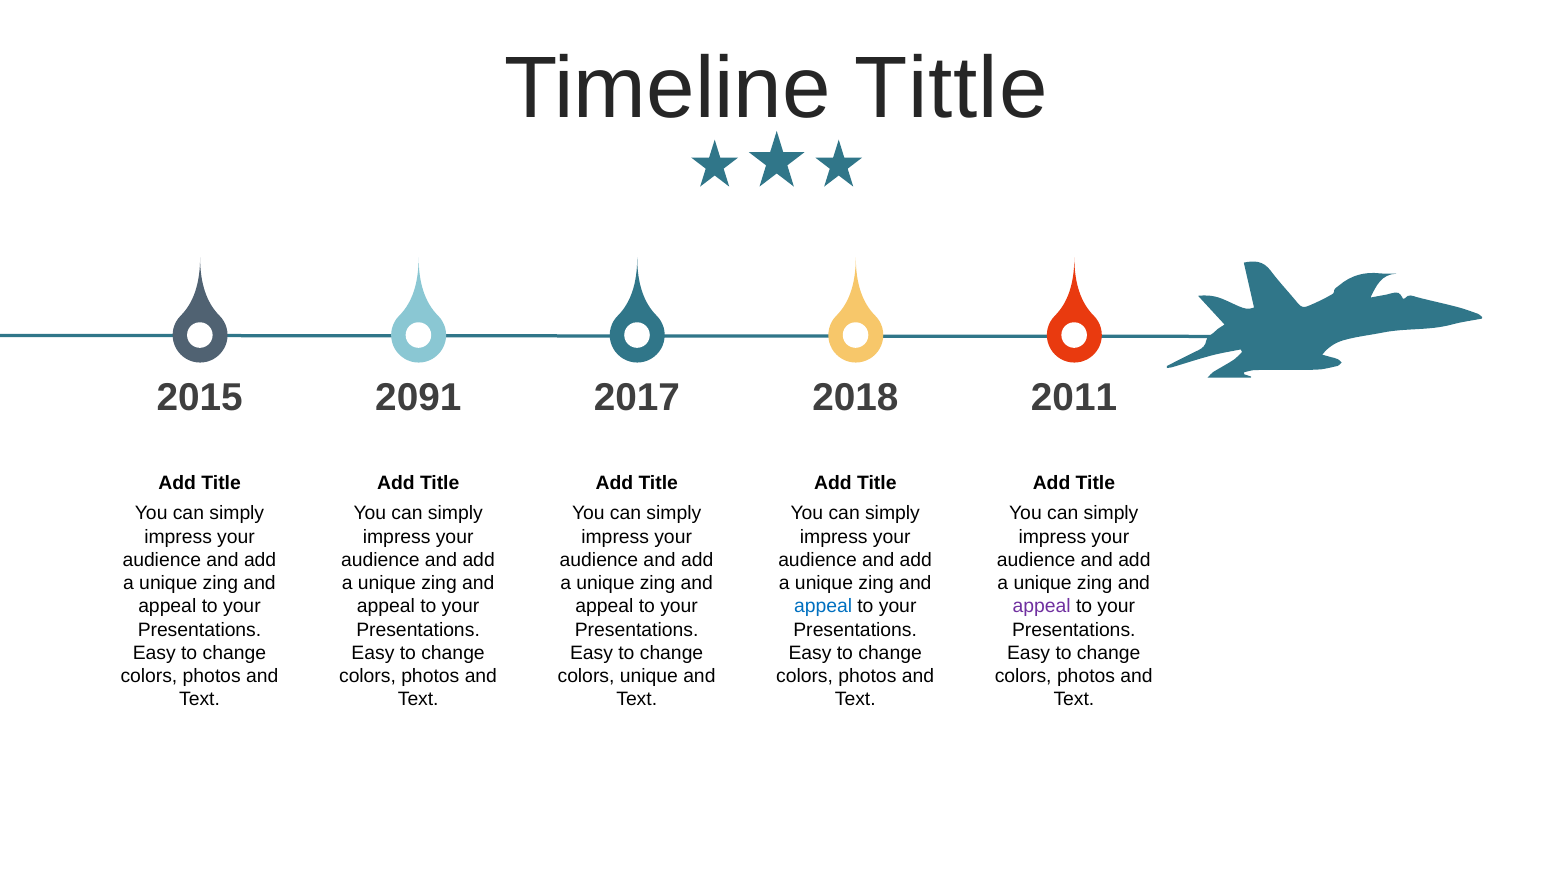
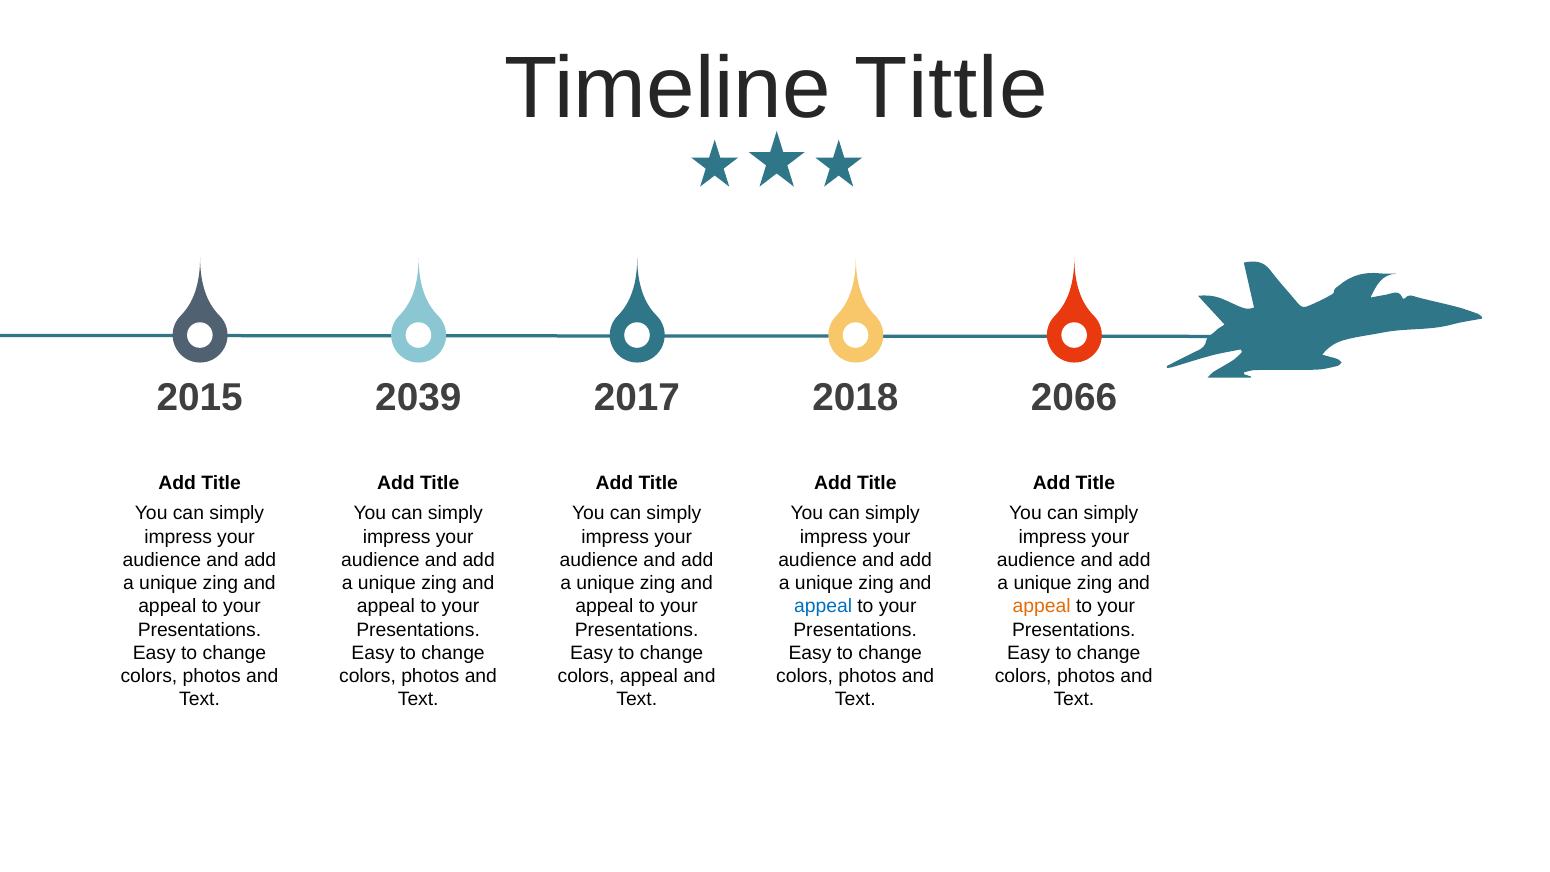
2091: 2091 -> 2039 (418, 398)
2011: 2011 -> 2066 (1074, 398)
appeal colour: purple -> orange (1042, 606)
colors unique: unique -> appeal (649, 676)
